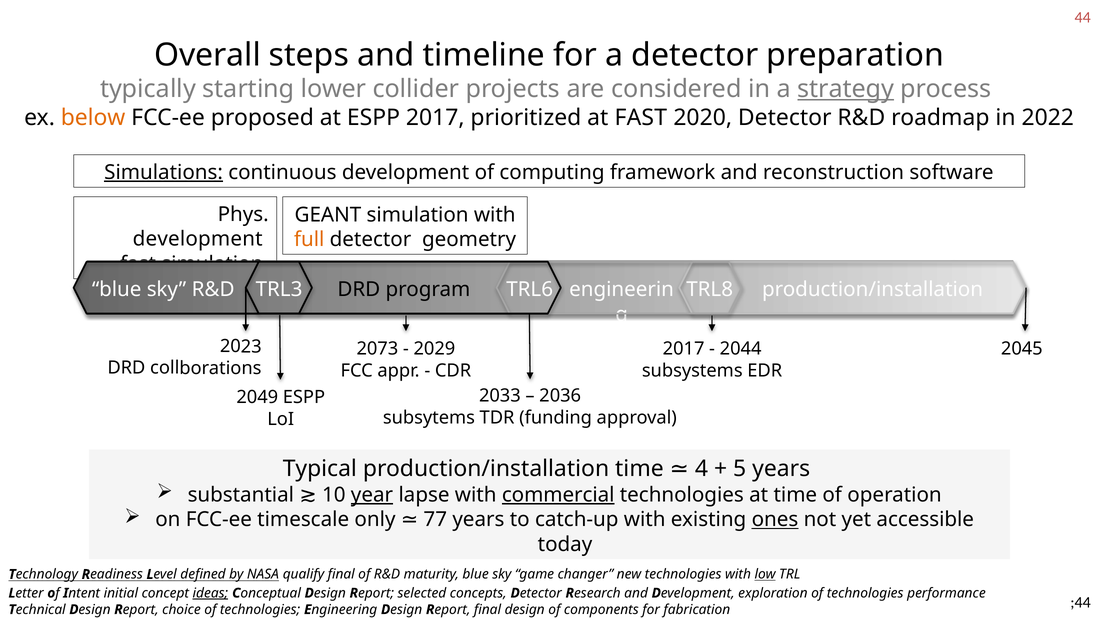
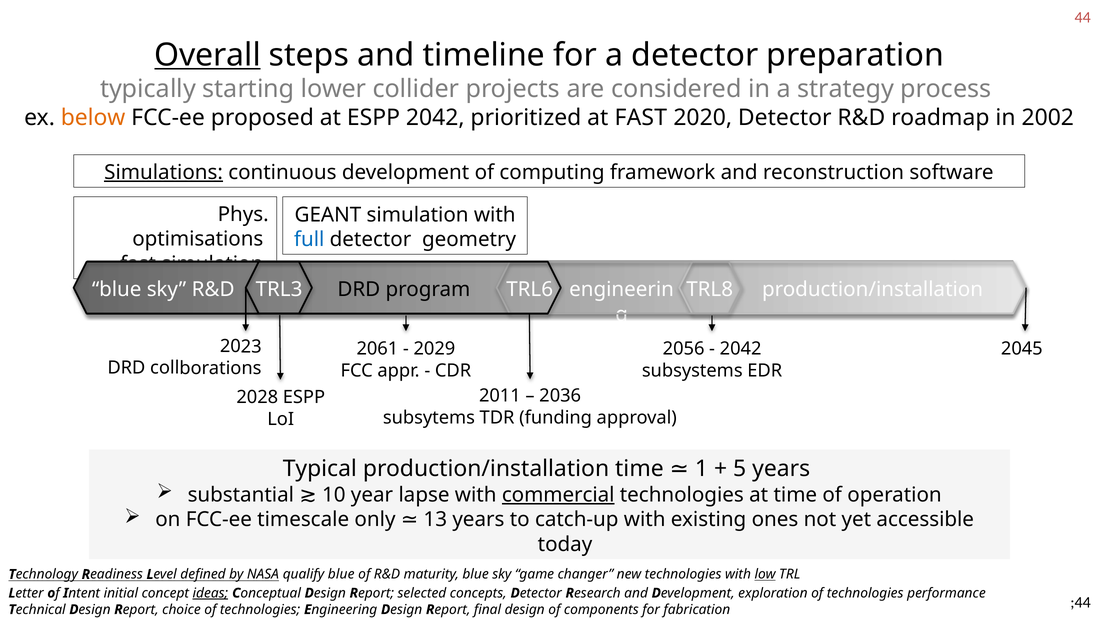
Overall underline: none -> present (208, 55)
strategy underline: present -> none (846, 89)
ESPP 2017: 2017 -> 2042 (435, 118)
2022: 2022 -> 2002 (1048, 118)
development: development -> optimisations (198, 239)
full colour: orange -> blue (309, 239)
2073: 2073 -> 2061 (377, 349)
2017: 2017 -> 2056 (684, 349)
2044: 2044 -> 2042 (741, 349)
2033: 2033 -> 2011 (500, 396)
2049: 2049 -> 2028 (257, 397)
4: 4 -> 1 (701, 469)
year underline: present -> none (372, 495)
77: 77 -> 13 (435, 520)
ones underline: present -> none (775, 520)
qualify final: final -> blue (341, 575)
